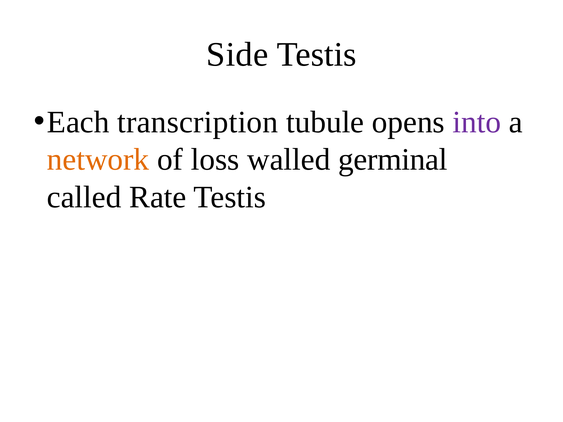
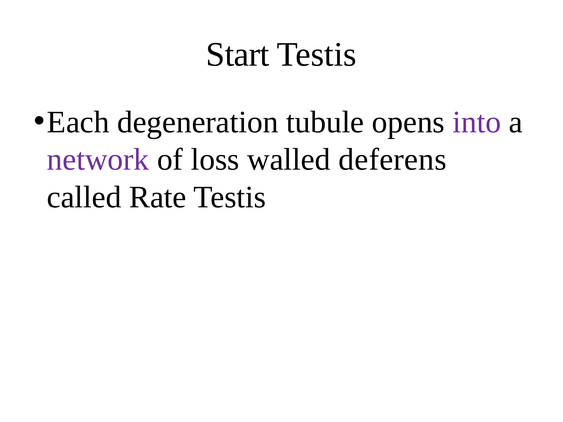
Side: Side -> Start (238, 54)
transcription: transcription -> degeneration (198, 122)
network colour: orange -> purple (98, 160)
germinal: germinal -> deferens (393, 160)
